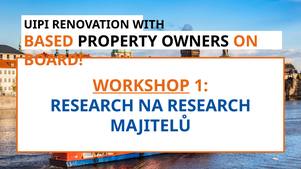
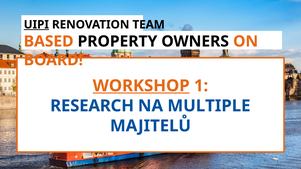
UIPI underline: none -> present (36, 25)
WITH: WITH -> TEAM (149, 25)
NA RESEARCH: RESEARCH -> MULTIPLE (209, 106)
